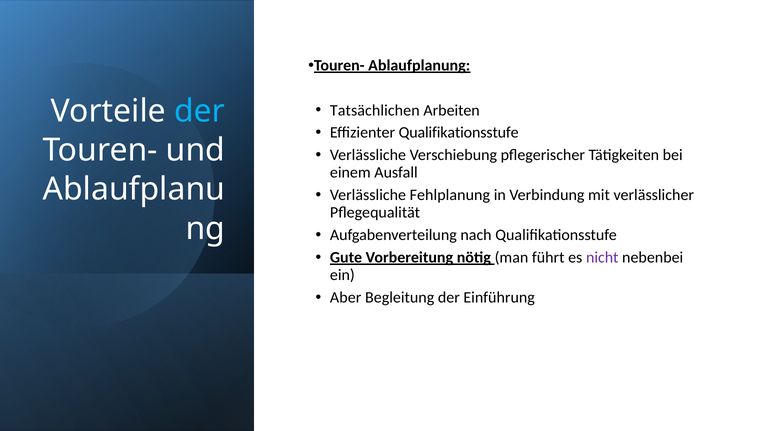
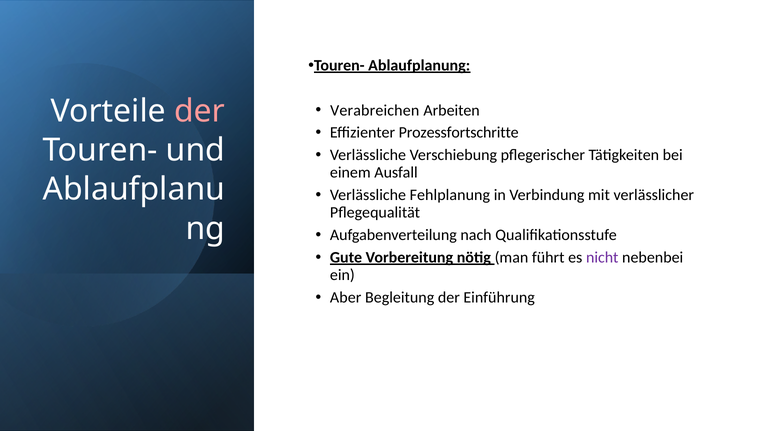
Tatsächlichen: Tatsächlichen -> Verabreichen (375, 110)
der colour: light blue -> pink (200, 111)
Effizienter Qualifikationsstufe: Qualifikationsstufe -> Prozessfortschritte (459, 133)
